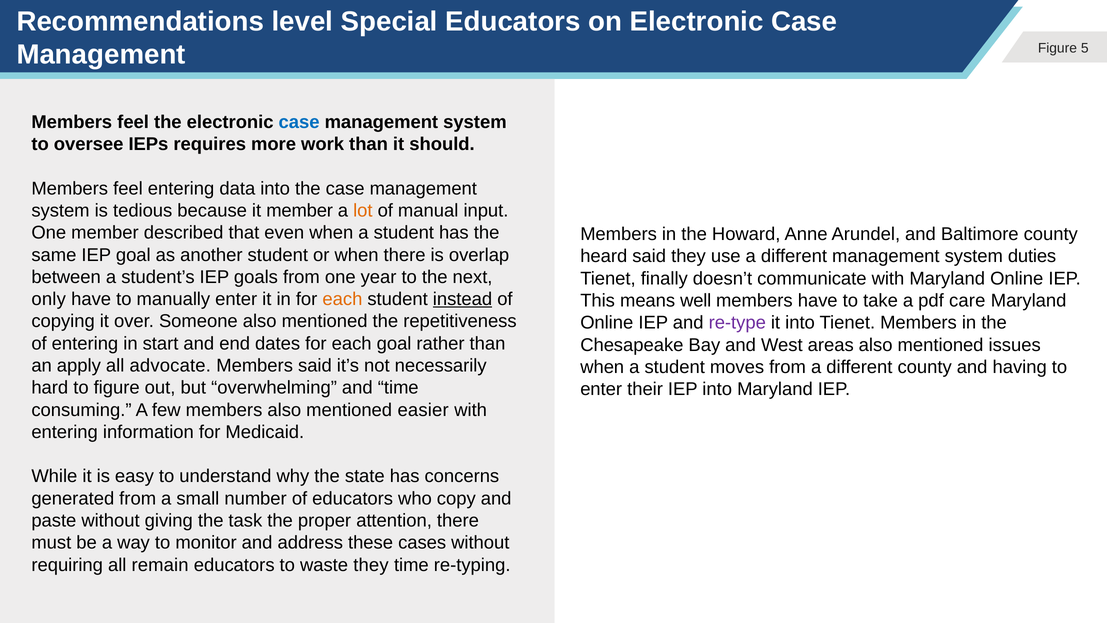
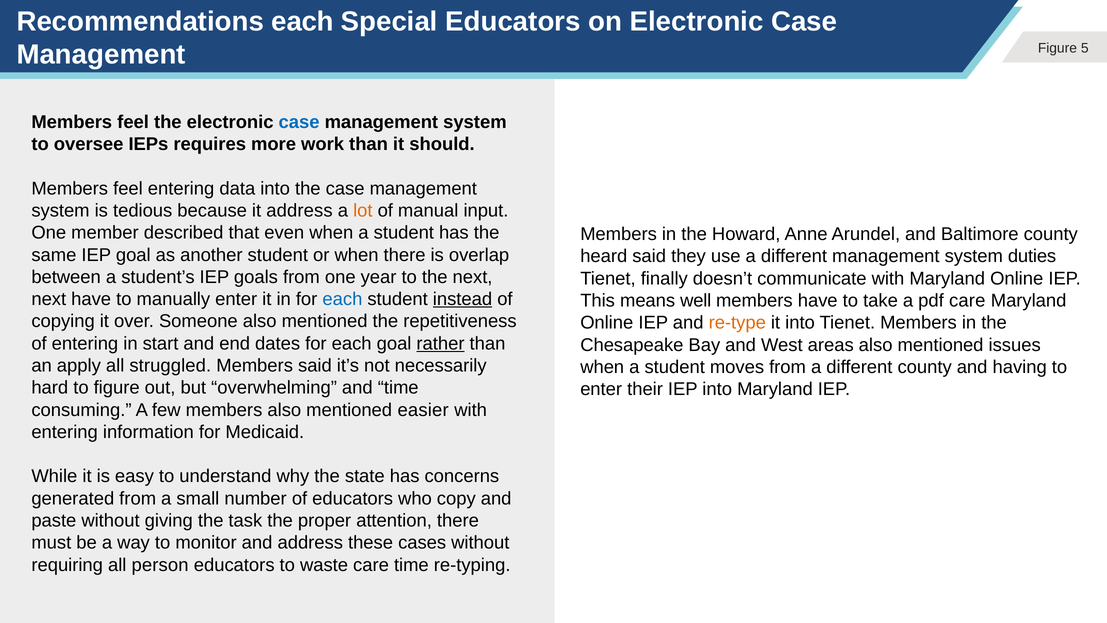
Recommendations level: level -> each (303, 21)
it member: member -> address (299, 211)
only: only -> next (49, 299)
each colour: orange -> blue (342, 299)
re-type colour: purple -> orange (737, 323)
rather underline: none -> present (441, 343)
advocate: advocate -> struggled (170, 365)
remain: remain -> person (160, 565)
waste they: they -> care (371, 565)
